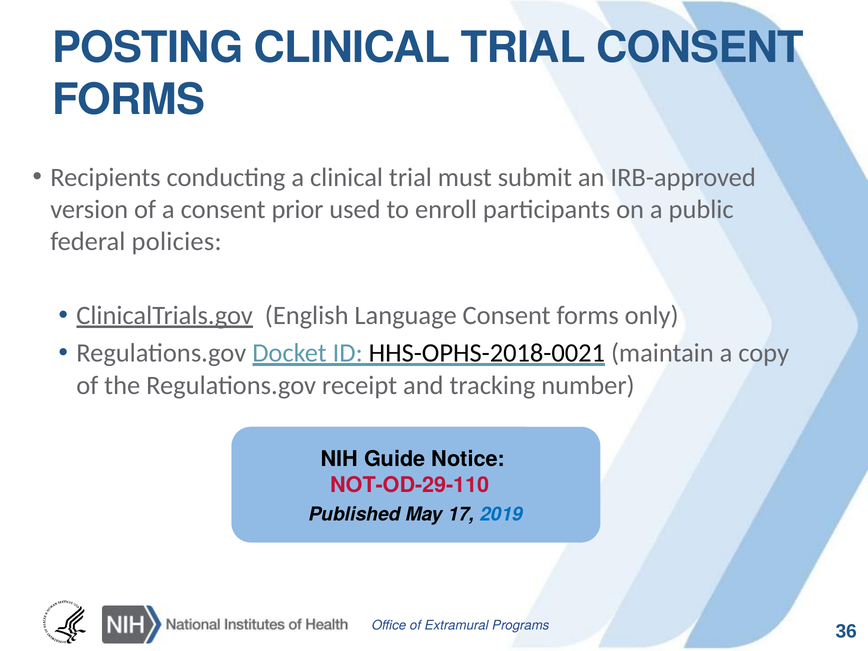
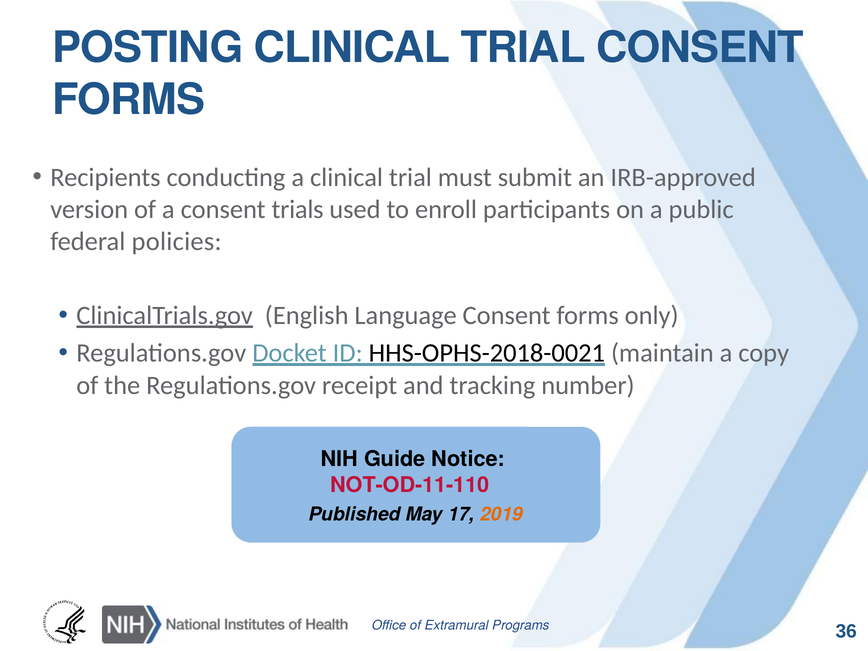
prior: prior -> trials (298, 209)
NOT-OD-29-110: NOT-OD-29-110 -> NOT-OD-11-110 (410, 485)
2019 colour: blue -> orange (502, 515)
